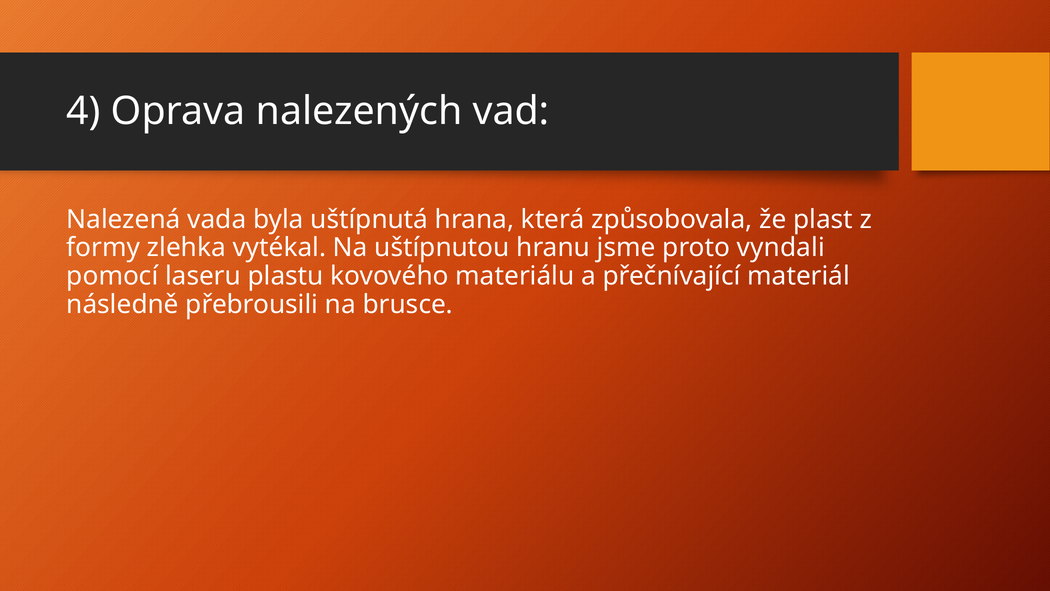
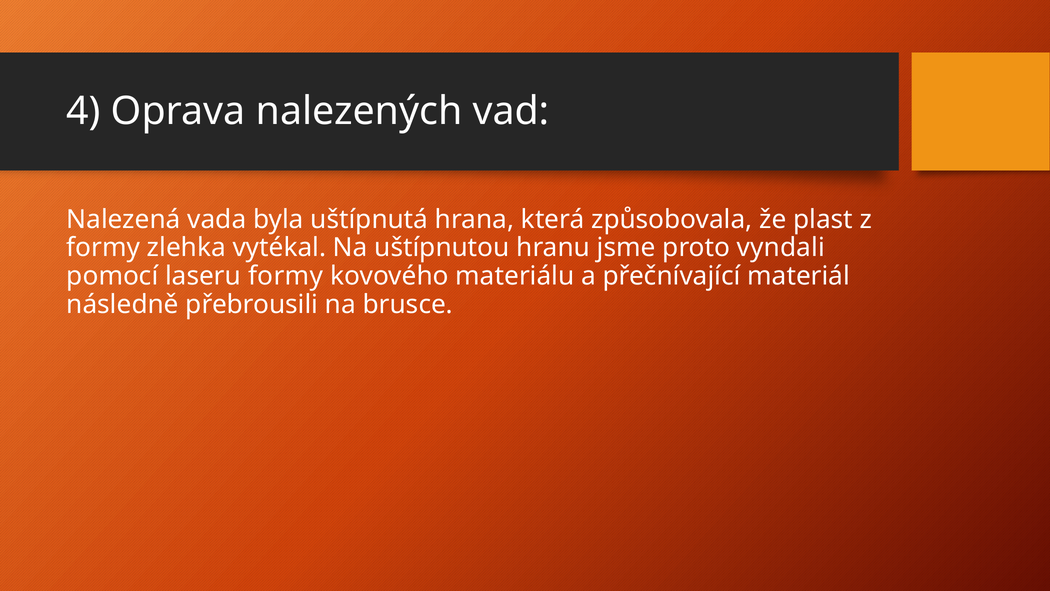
laseru plastu: plastu -> formy (286, 276)
